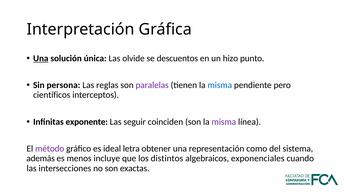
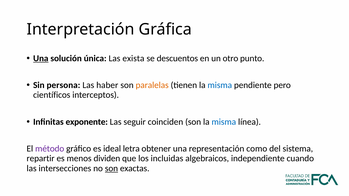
olvide: olvide -> exista (133, 58)
hizo: hizo -> otro (230, 58)
reglas: reglas -> haber (107, 85)
paralelas colour: purple -> orange (152, 85)
misma colour: purple -> blue (224, 122)
además: además -> repartir (41, 159)
incluye: incluye -> dividen (107, 159)
distintos: distintos -> incluidas (167, 159)
exponenciales: exponenciales -> independiente (258, 159)
son underline: none -> present (111, 169)
